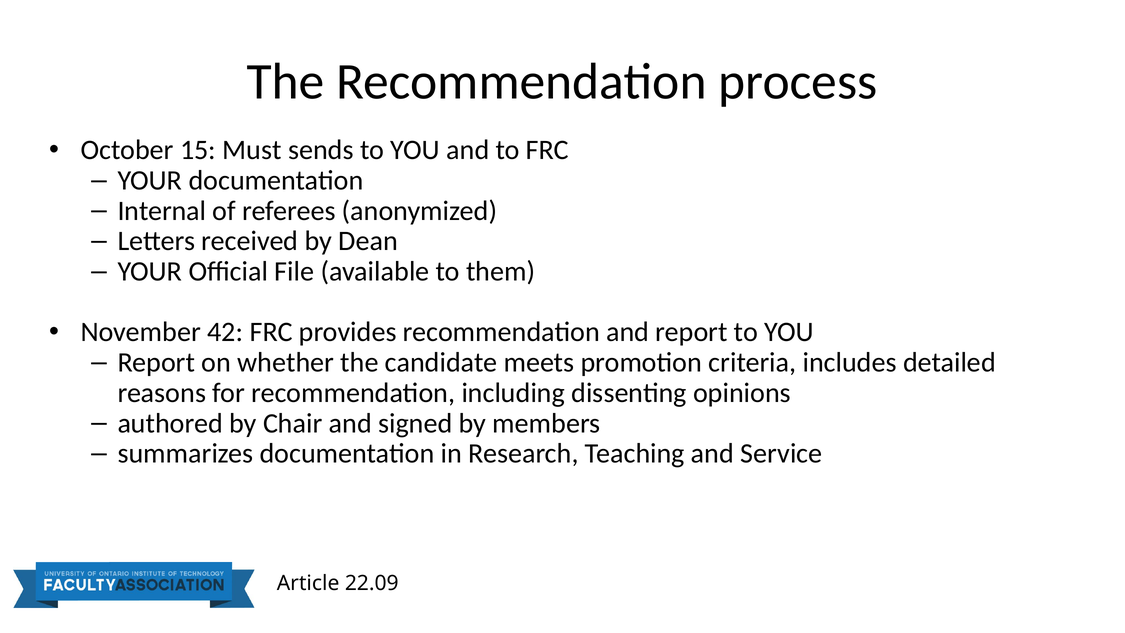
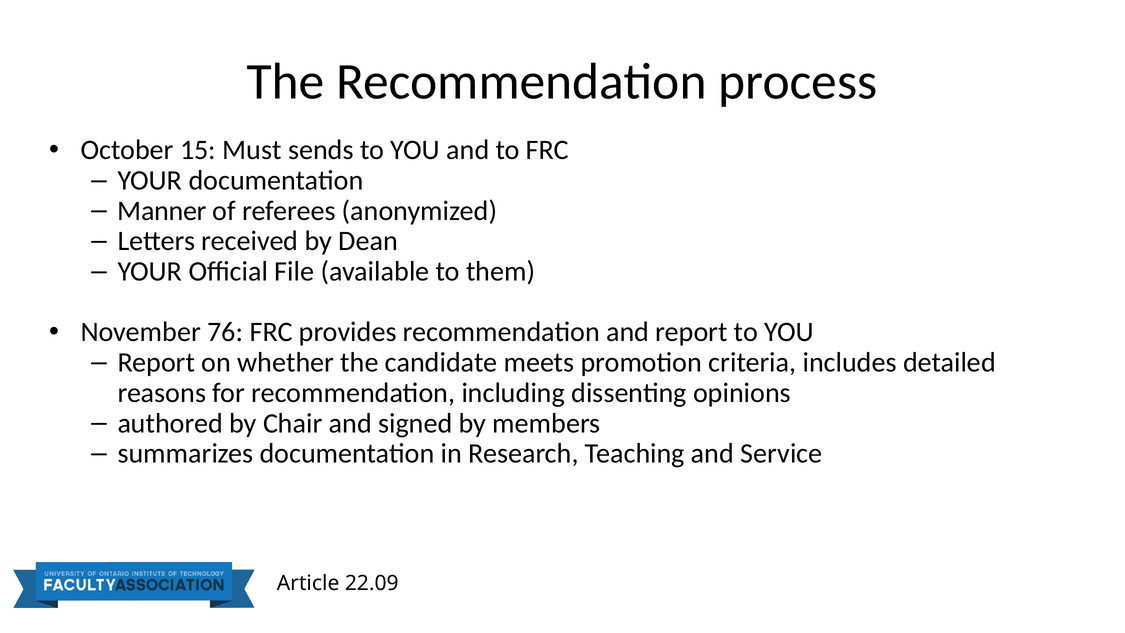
Internal: Internal -> Manner (162, 211)
42: 42 -> 76 (225, 332)
